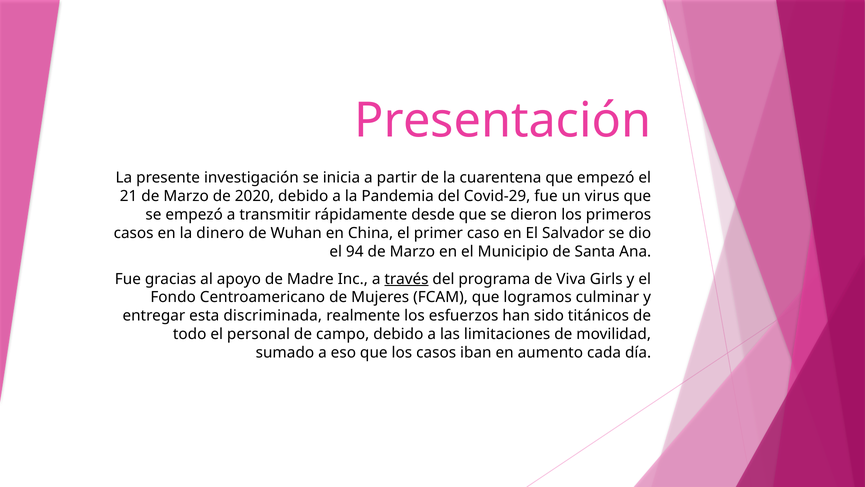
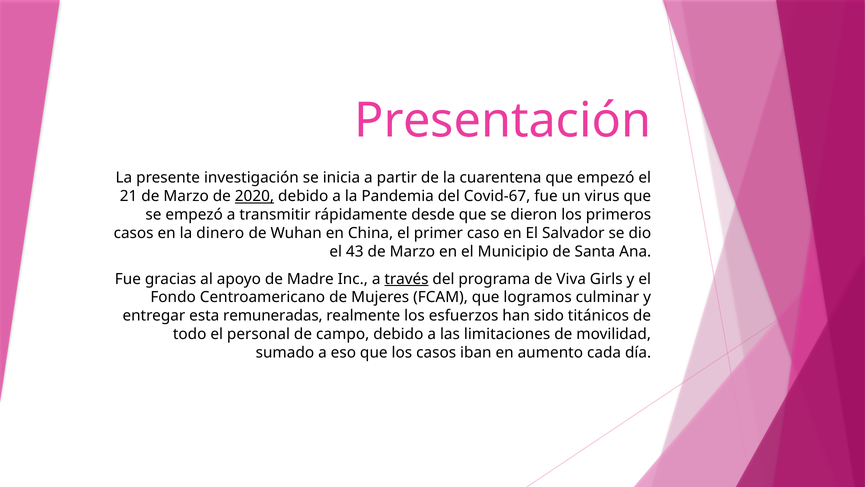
2020 underline: none -> present (254, 196)
Covid-29: Covid-29 -> Covid-67 (497, 196)
94: 94 -> 43 (355, 251)
discriminada: discriminada -> remuneradas (273, 315)
